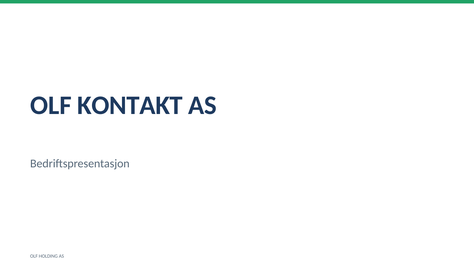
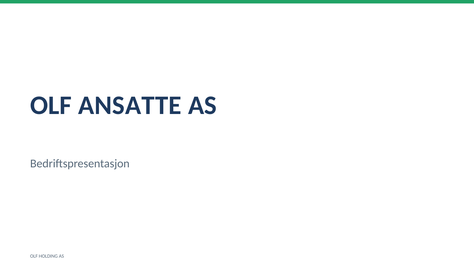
KONTAKT: KONTAKT -> ANSATTE (130, 105)
